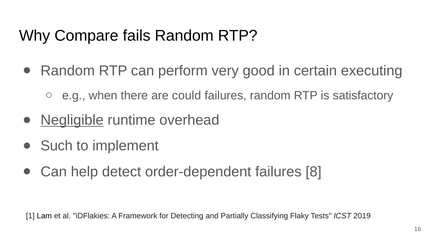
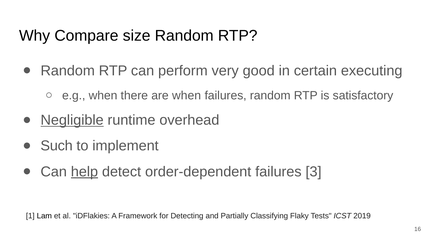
fails: fails -> size (137, 36)
are could: could -> when (187, 96)
help underline: none -> present (84, 172)
8: 8 -> 3 (314, 172)
